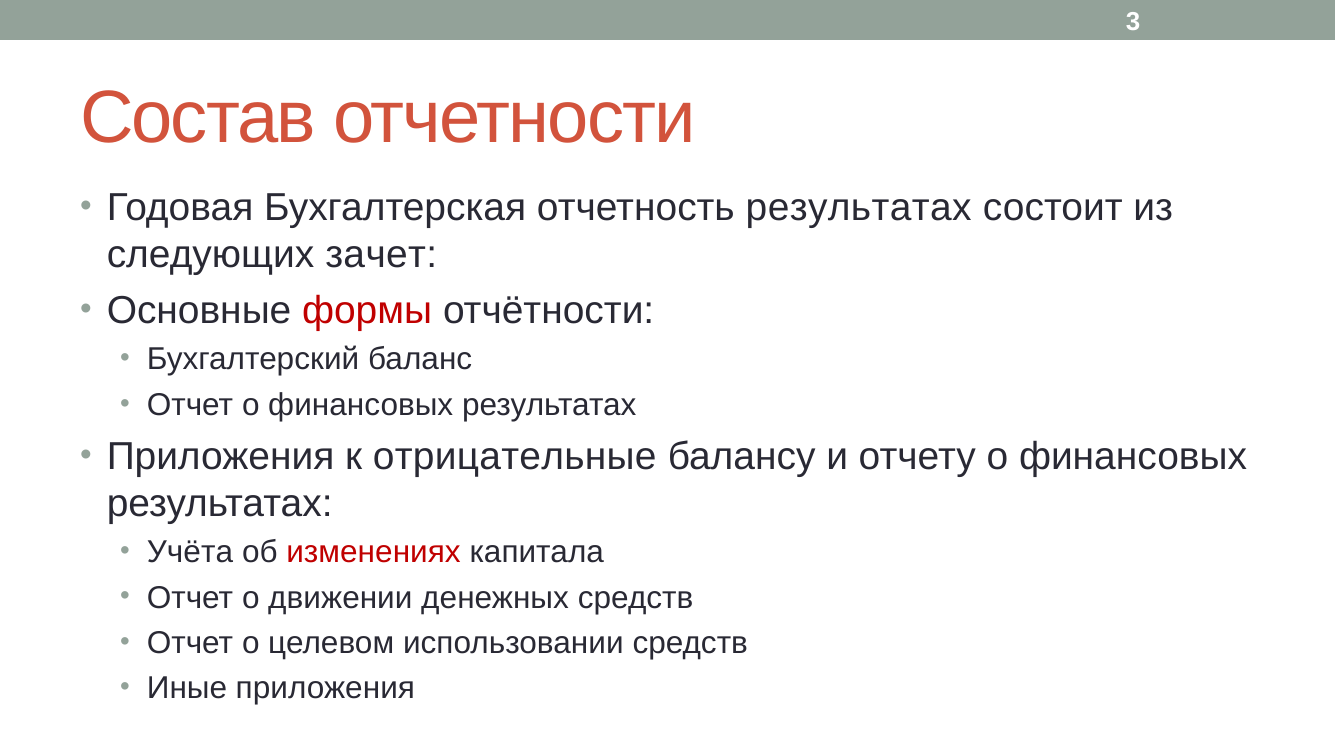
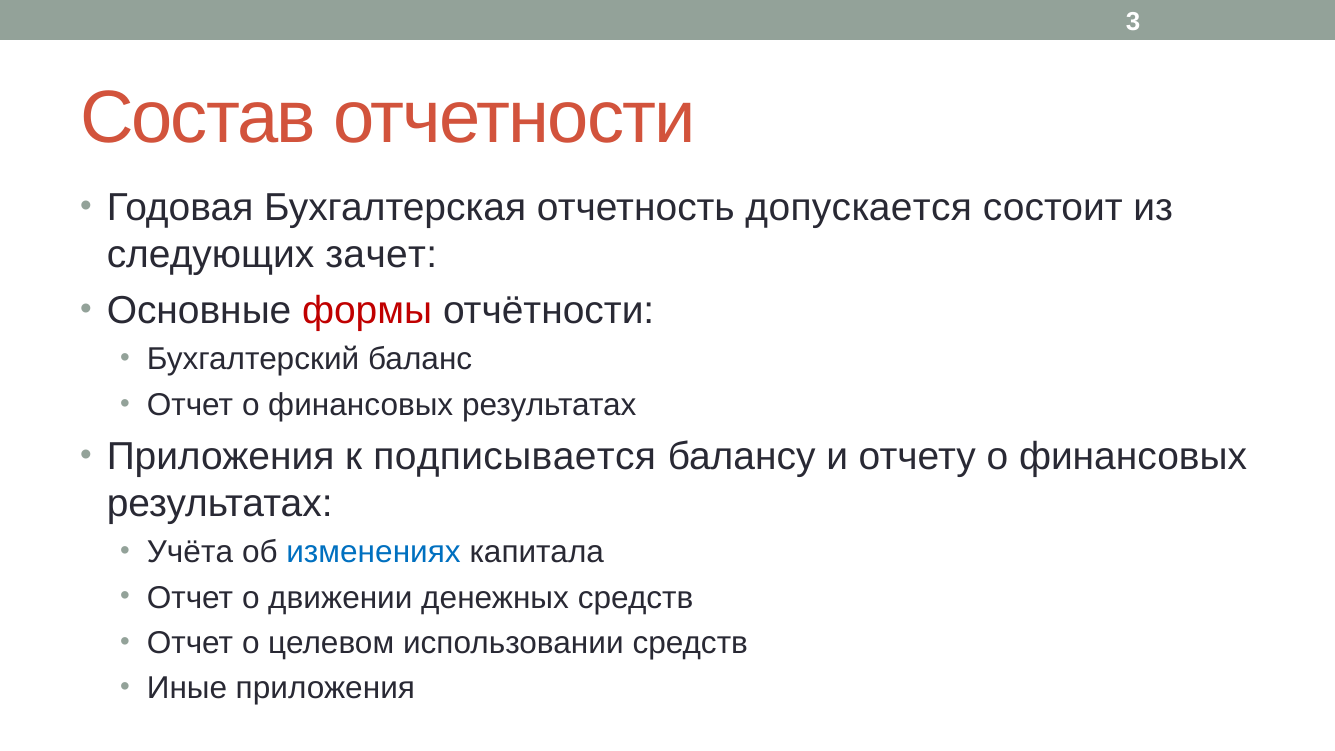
отчетность результатах: результатах -> допускается (859, 208)
отрицательные: отрицательные -> подписывается (515, 456)
изменениях colour: red -> blue (374, 552)
